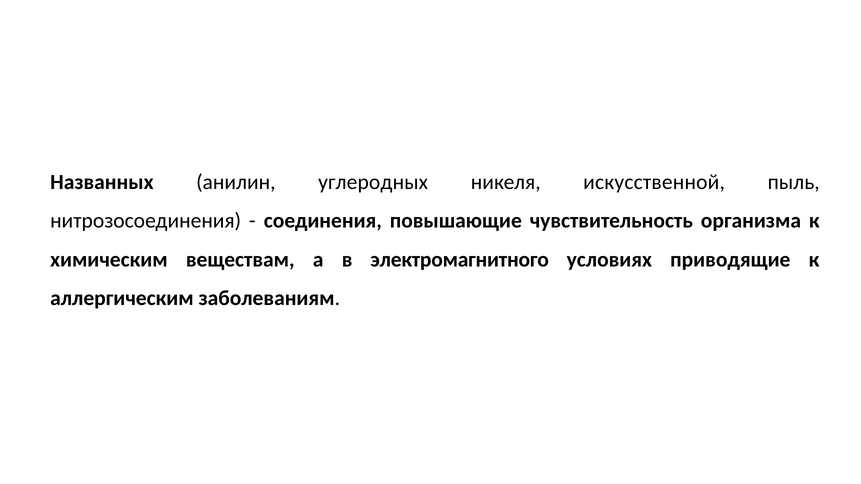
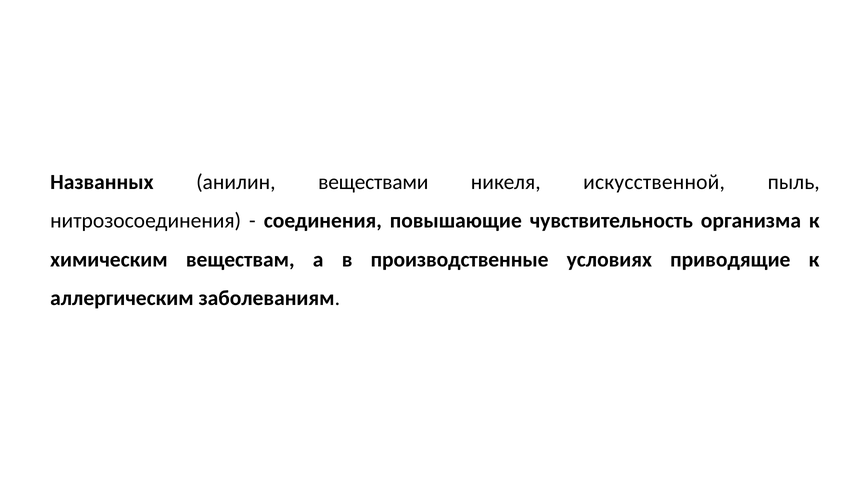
углеродных: углеродных -> веществами (373, 182)
электромагнитного: электромагнитного -> производственные (460, 260)
